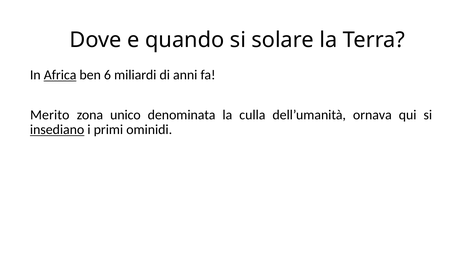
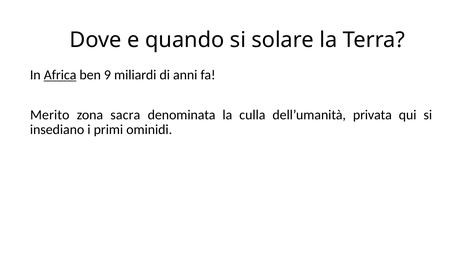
6: 6 -> 9 (108, 75)
unico: unico -> sacra (125, 115)
ornava: ornava -> privata (372, 115)
insediano underline: present -> none (57, 130)
